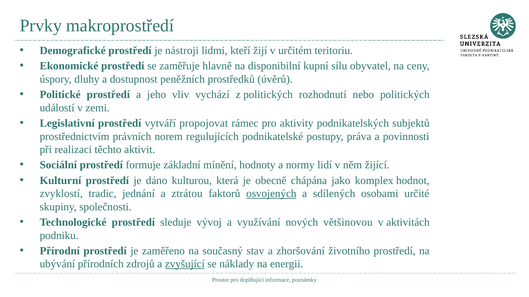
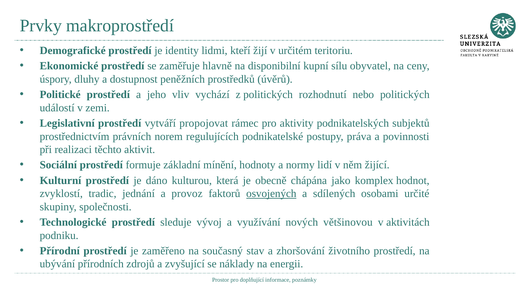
nástroji: nástroji -> identity (182, 51)
ztrátou: ztrátou -> provoz (187, 194)
zvyšující underline: present -> none (185, 265)
